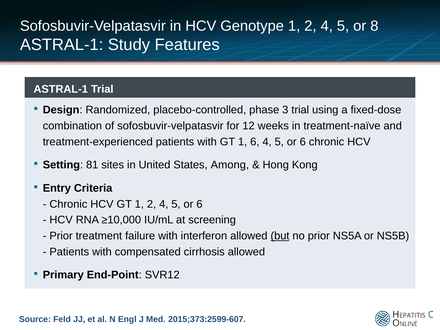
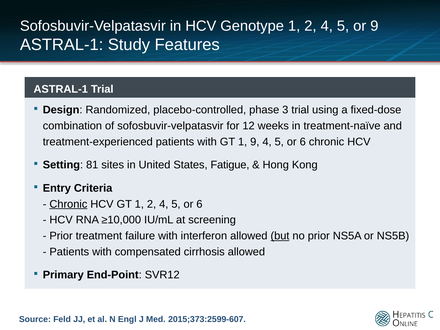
or 8: 8 -> 9 (374, 26)
1 6: 6 -> 9 (255, 142)
Among: Among -> Fatigue (230, 165)
Chronic underline: none -> present (68, 204)
